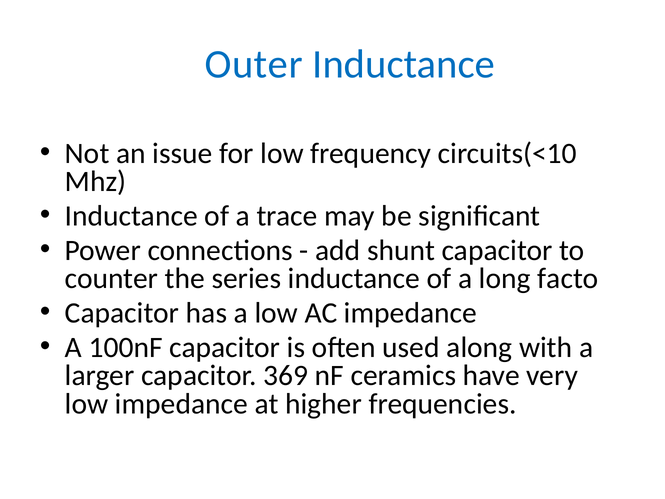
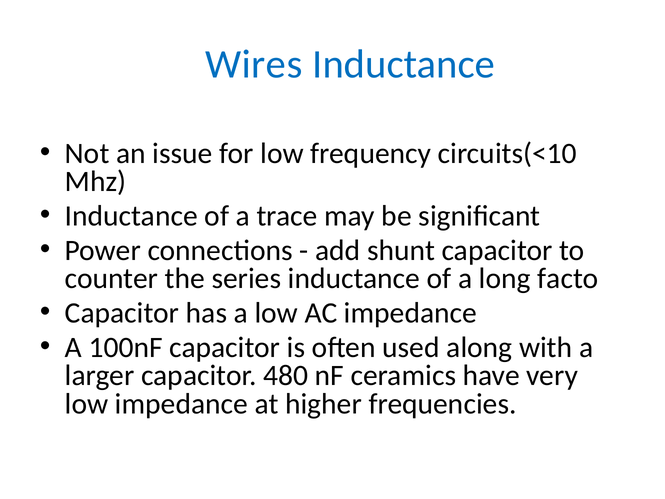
Outer: Outer -> Wires (254, 64)
369: 369 -> 480 (286, 376)
